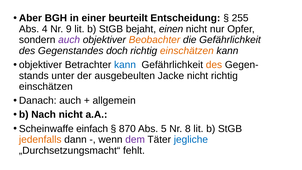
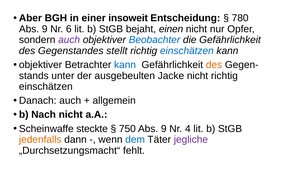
beurteilt: beurteilt -> insoweit (128, 18)
255: 255 -> 780 (240, 18)
4: 4 -> 9 (45, 29)
9: 9 -> 6 (69, 29)
Beobachter colour: orange -> blue (154, 40)
doch: doch -> stellt (117, 51)
einschätzen colour: orange -> blue (187, 51)
einfach: einfach -> steckte (92, 129)
870: 870 -> 750 (127, 129)
5: 5 -> 9 (164, 129)
8: 8 -> 4 (188, 129)
dem colour: purple -> blue (135, 139)
jegliche colour: blue -> purple (191, 139)
